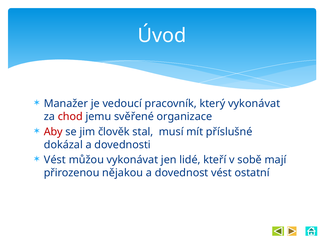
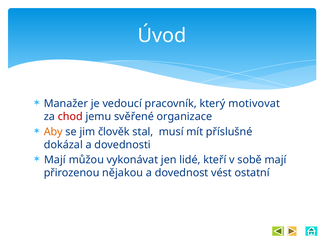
který vykonávat: vykonávat -> motivovat (254, 104)
Aby colour: red -> orange (53, 132)
Vést: Vést -> Mají (55, 160)
